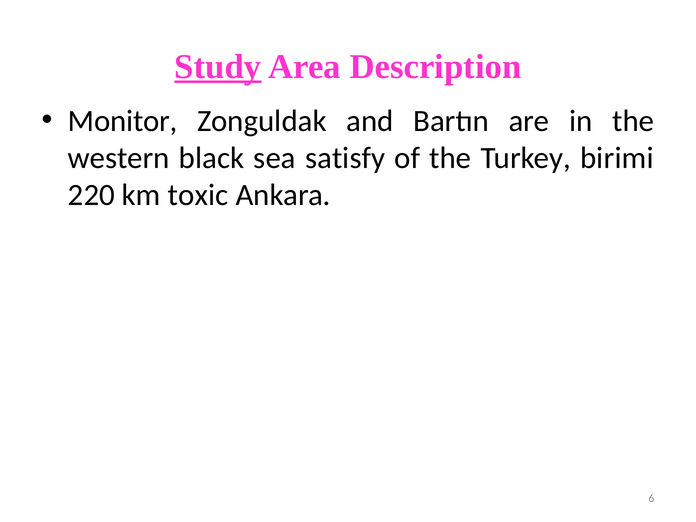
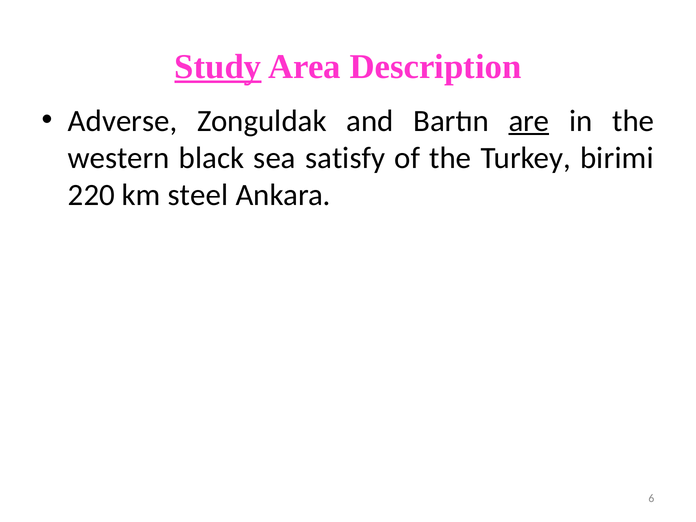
Monitor: Monitor -> Adverse (123, 121)
are underline: none -> present (529, 121)
toxic: toxic -> steel (198, 195)
